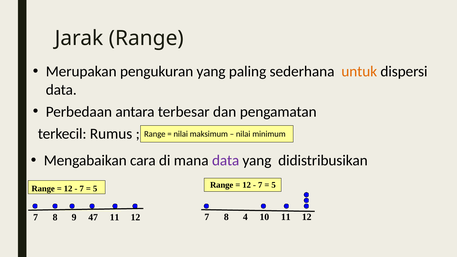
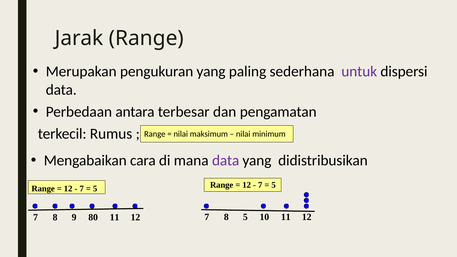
untuk colour: orange -> purple (359, 72)
8 4: 4 -> 5 (245, 217)
47: 47 -> 80 (93, 217)
